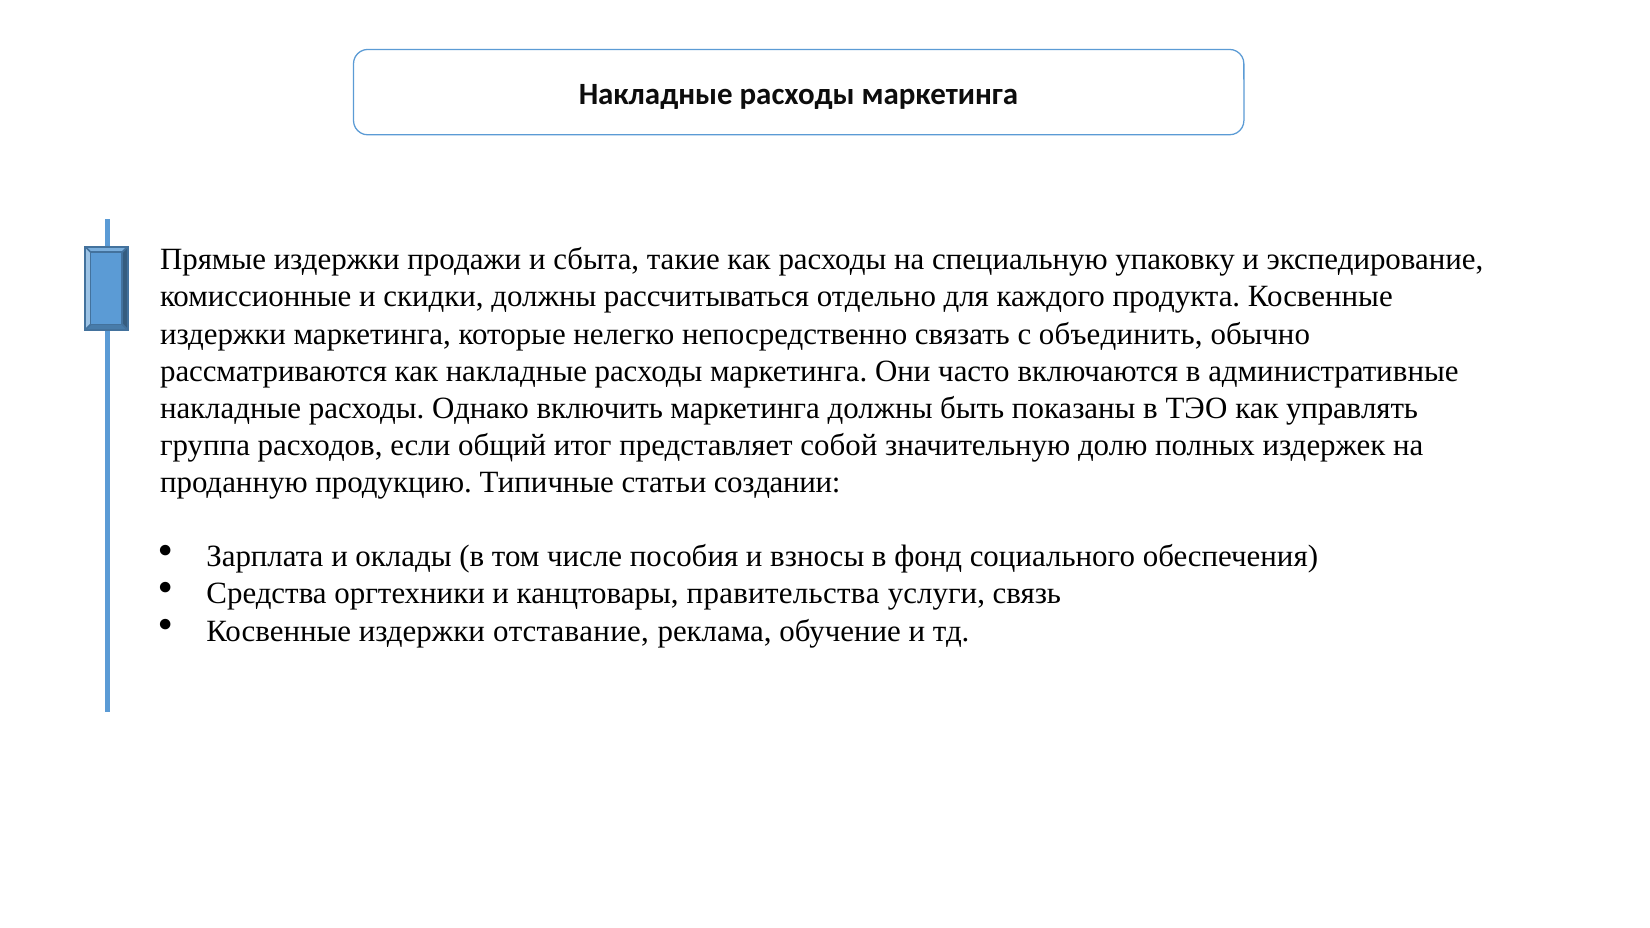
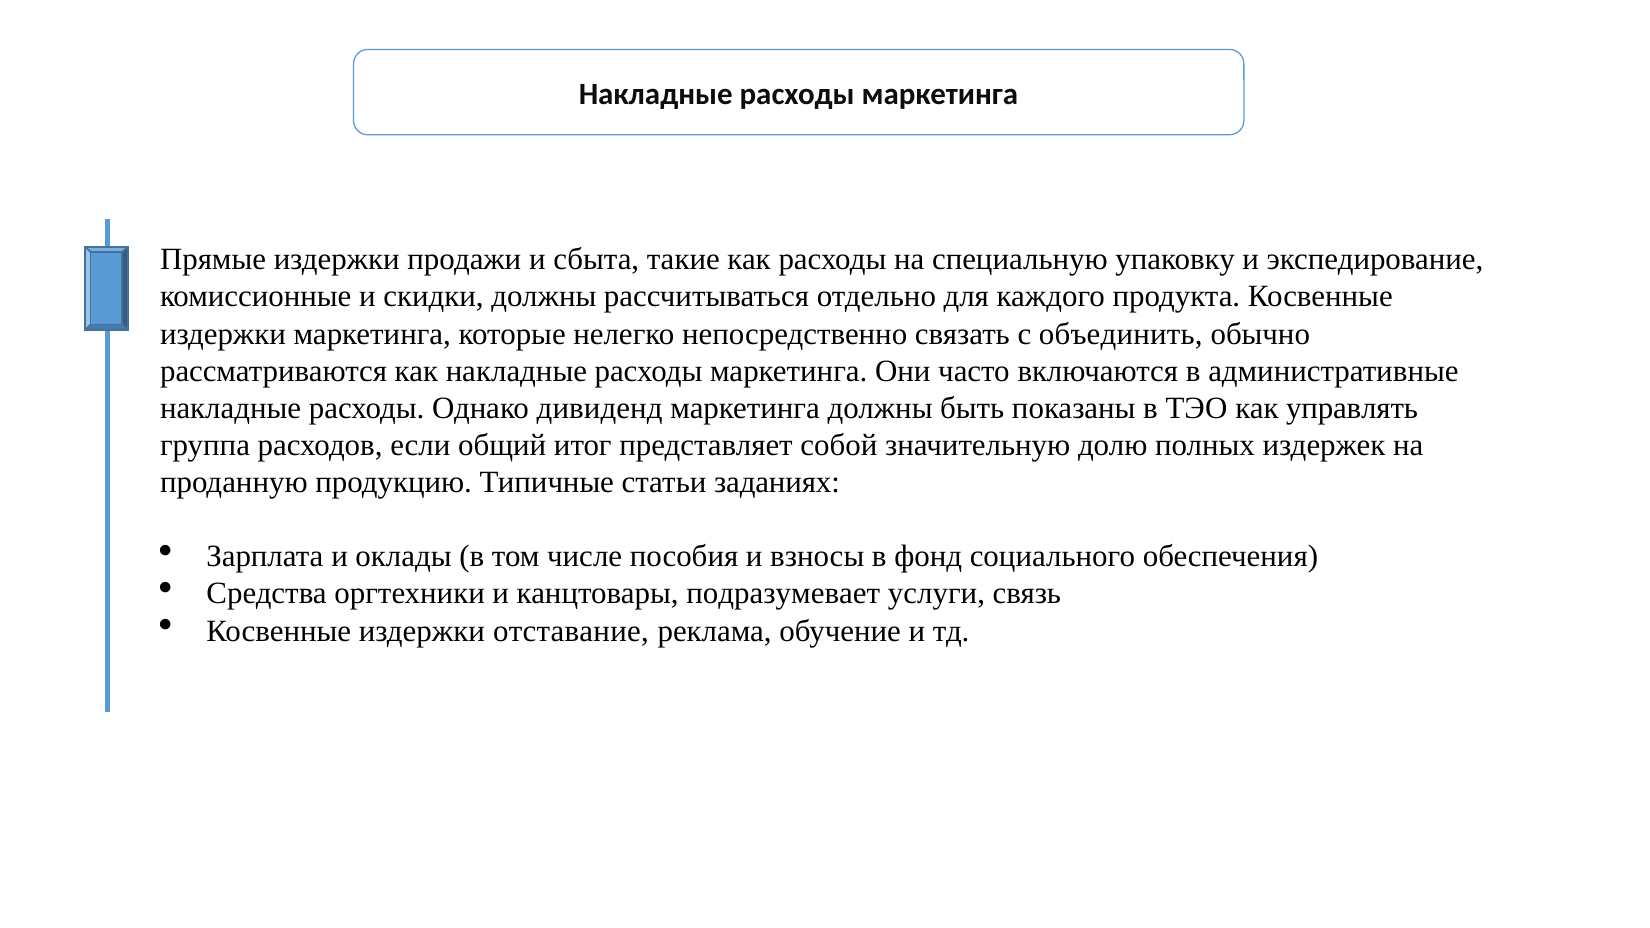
включить: включить -> дивиденд (600, 408)
создании: создании -> заданиях (777, 482)
правительства: правительства -> подразумевает (783, 594)
